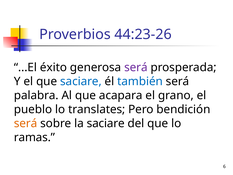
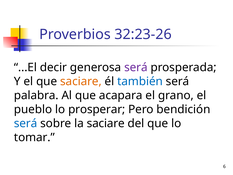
44:23-26: 44:23-26 -> 32:23-26 (143, 34)
éxito: éxito -> decir (53, 67)
saciare colour: blue -> orange (81, 81)
translates: translates -> prosperar (97, 109)
será colour: orange -> blue (26, 123)
ramas: ramas -> tomar (34, 137)
